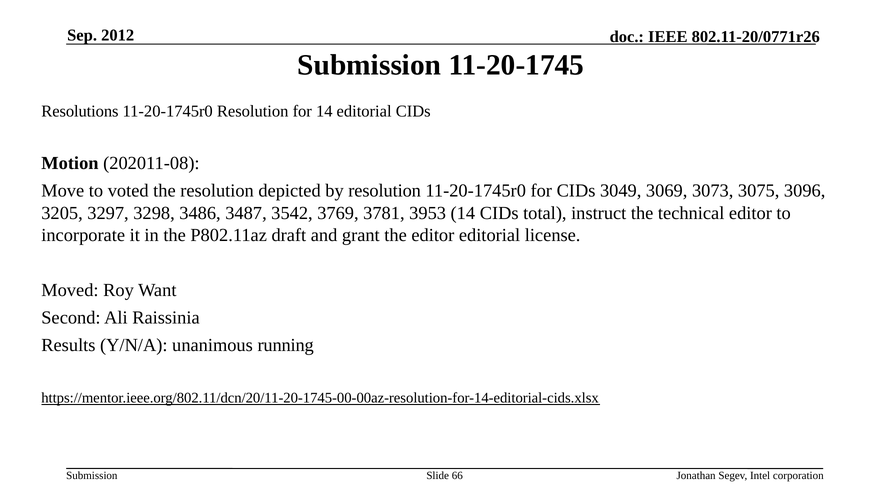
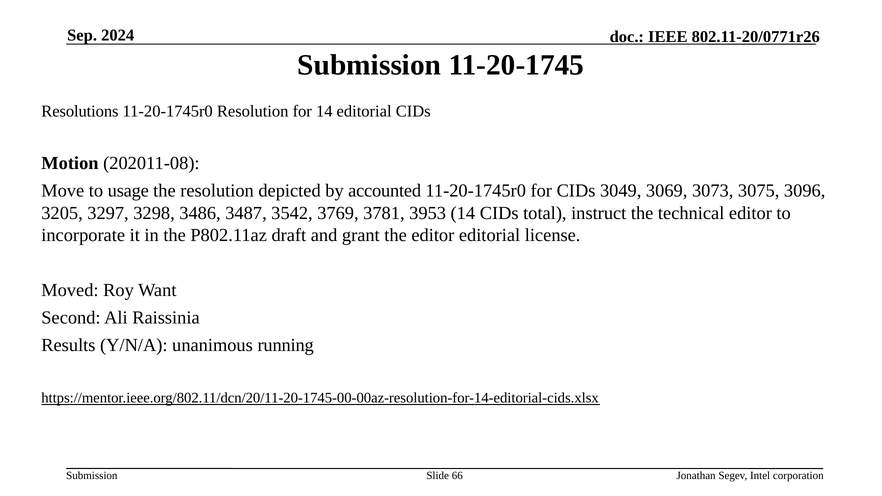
2012: 2012 -> 2024 (118, 35)
voted: voted -> usage (128, 191)
by resolution: resolution -> accounted (385, 191)
